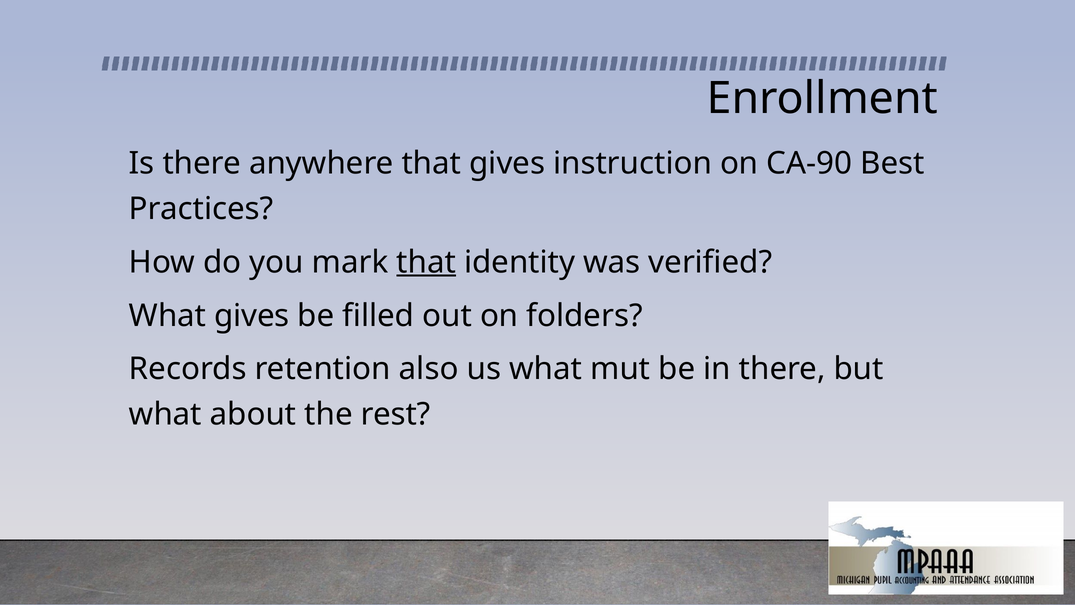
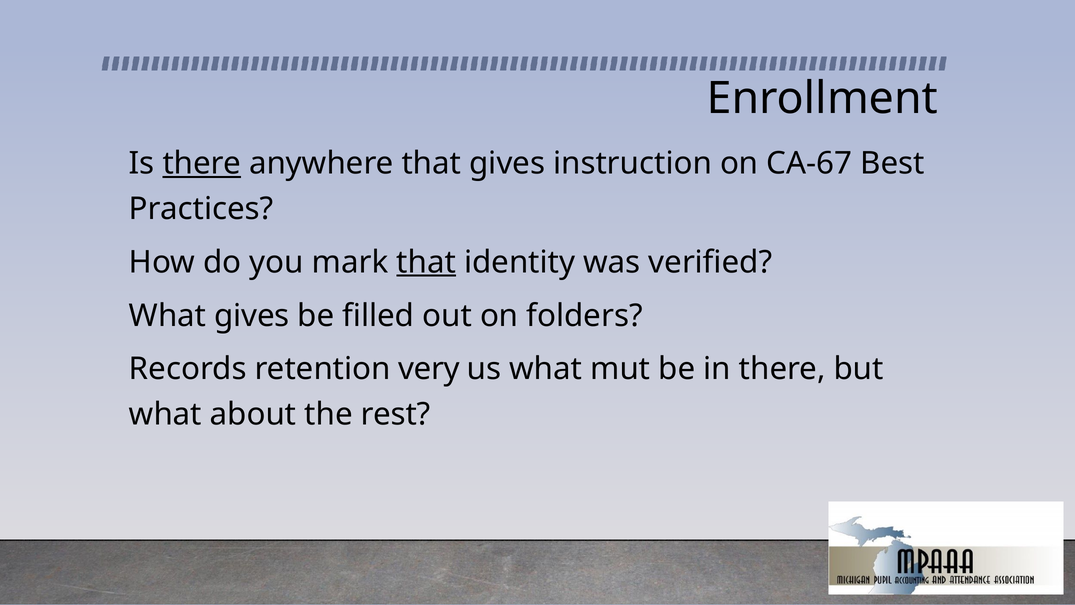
there underline: none -> present (202, 164)
CA-90: CA-90 -> CA-67 (809, 164)
also: also -> very (429, 369)
